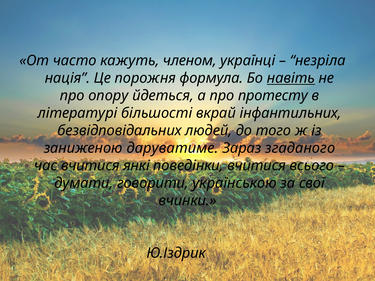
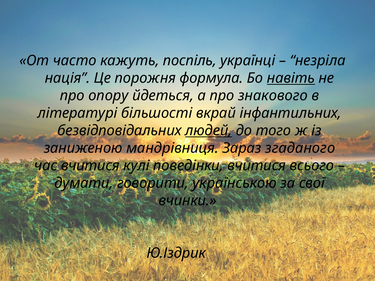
членом: членом -> поспіль (190, 61)
протесту: протесту -> знакового (273, 96)
людей underline: none -> present (209, 131)
даруватиме: даруватиме -> мандрівниця (172, 148)
янкі: янкі -> кулі (137, 166)
